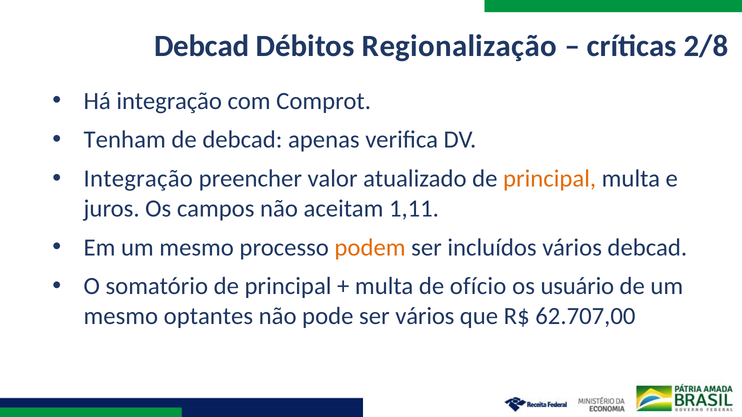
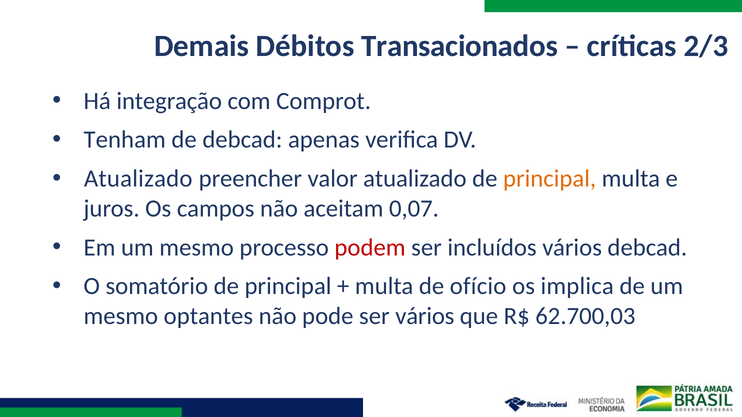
Debcad: Debcad -> Demais (202, 46)
Regionalização: Regionalização -> Transacionados (460, 46)
2/8: 2/8 -> 2/3 (706, 46)
Integração: Integração -> Atualizado (138, 179)
1,11: 1,11 -> 0,07 (414, 209)
podem colour: orange -> red (370, 248)
usuário: usuário -> implica (577, 287)
62.707,00: 62.707,00 -> 62.700,03 (585, 316)
